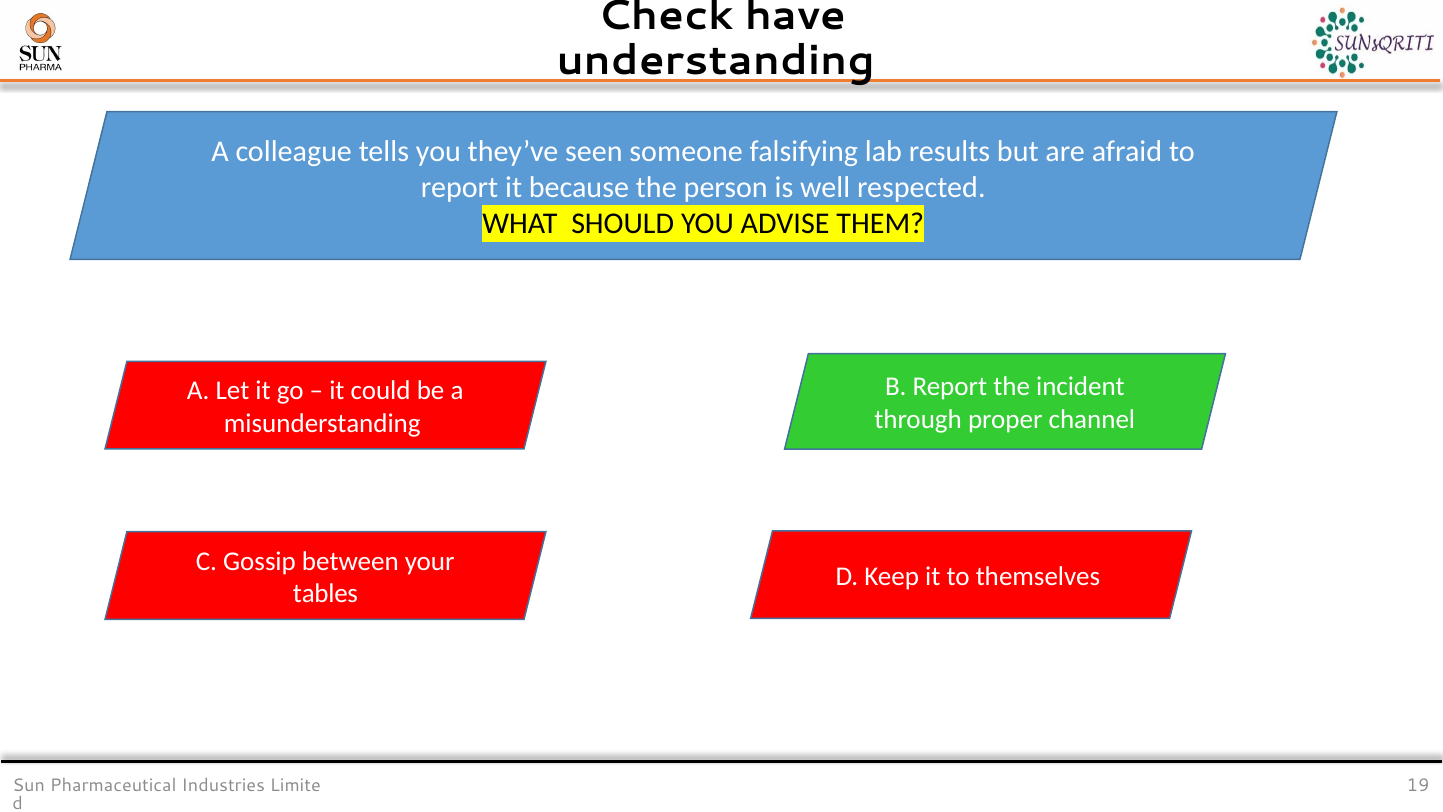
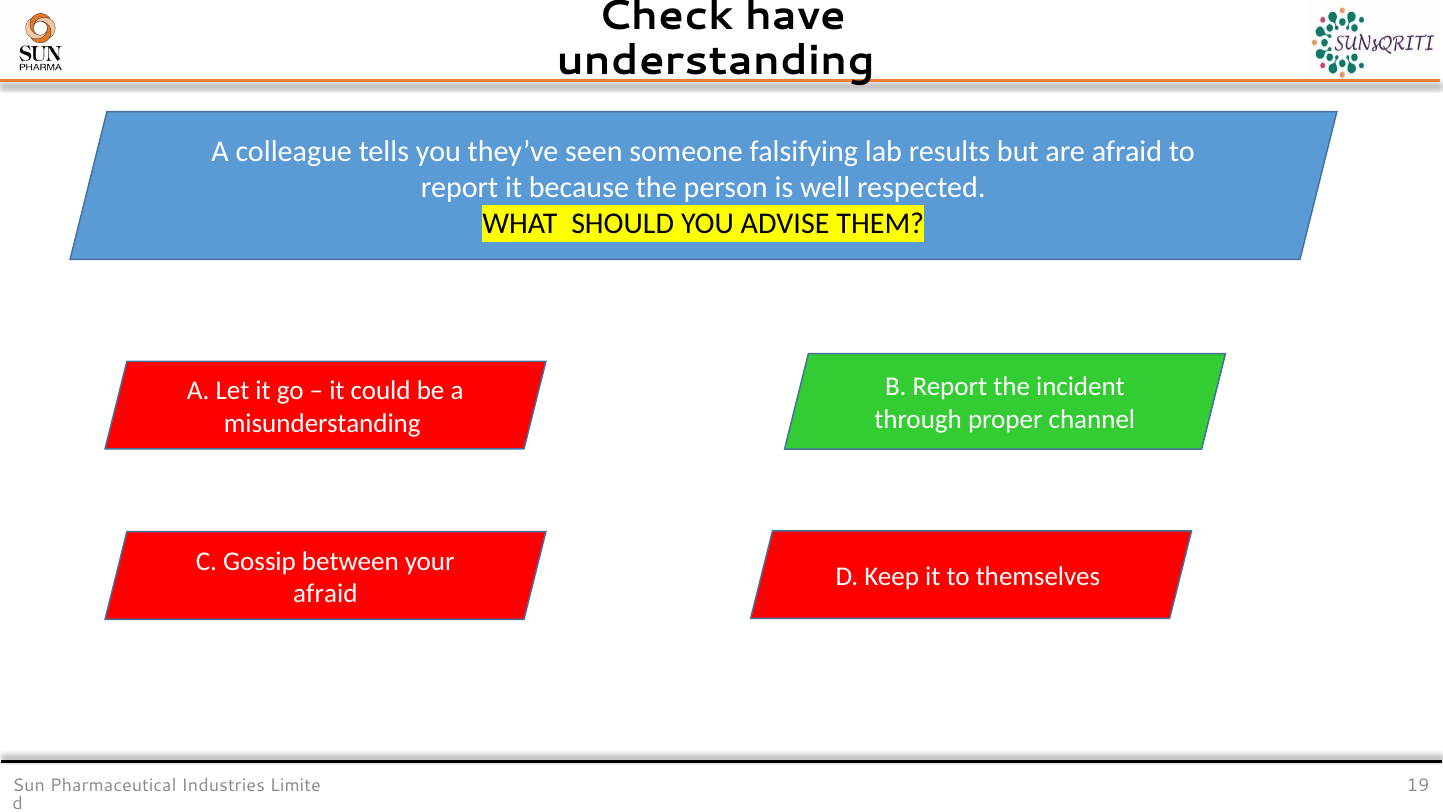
tables: tables -> afraid (325, 593)
